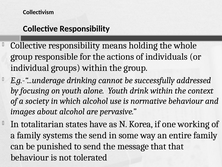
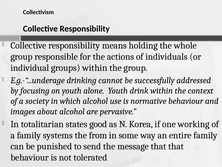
have: have -> good (98, 124)
the send: send -> from (98, 135)
